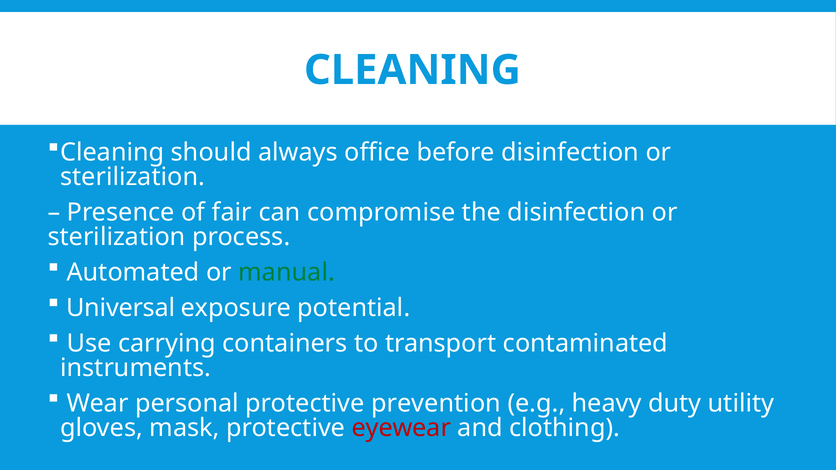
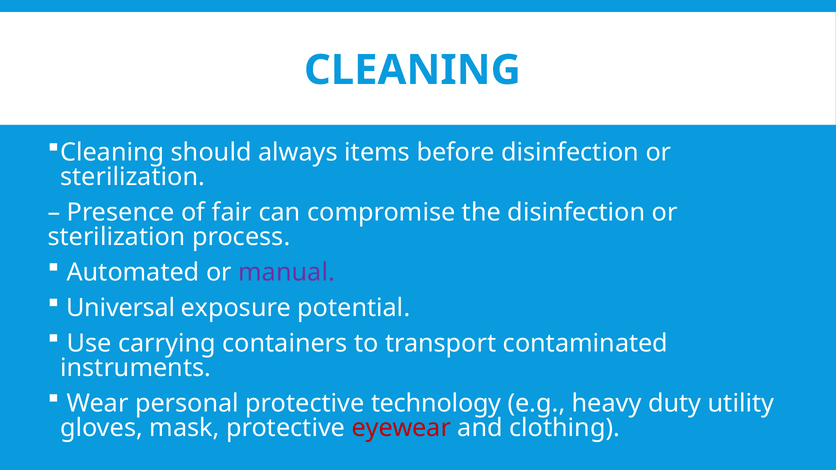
office: office -> items (377, 152)
manual colour: green -> purple (287, 273)
prevention: prevention -> technology (436, 404)
